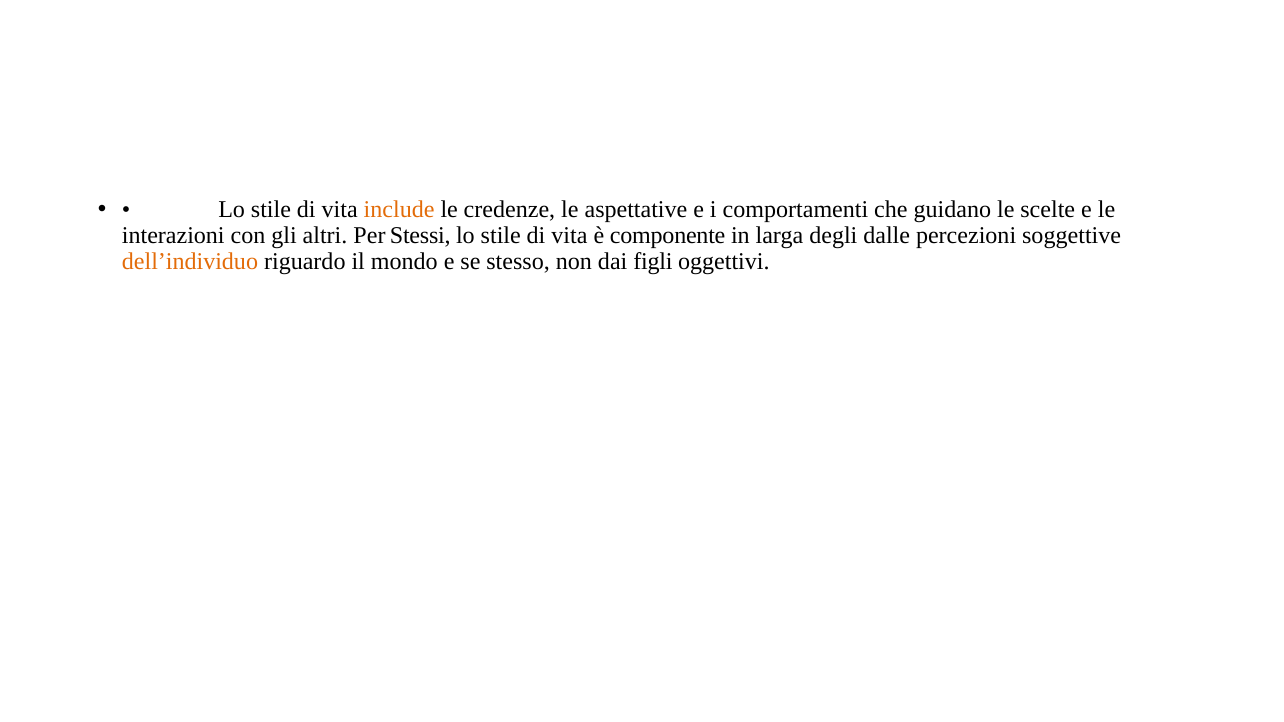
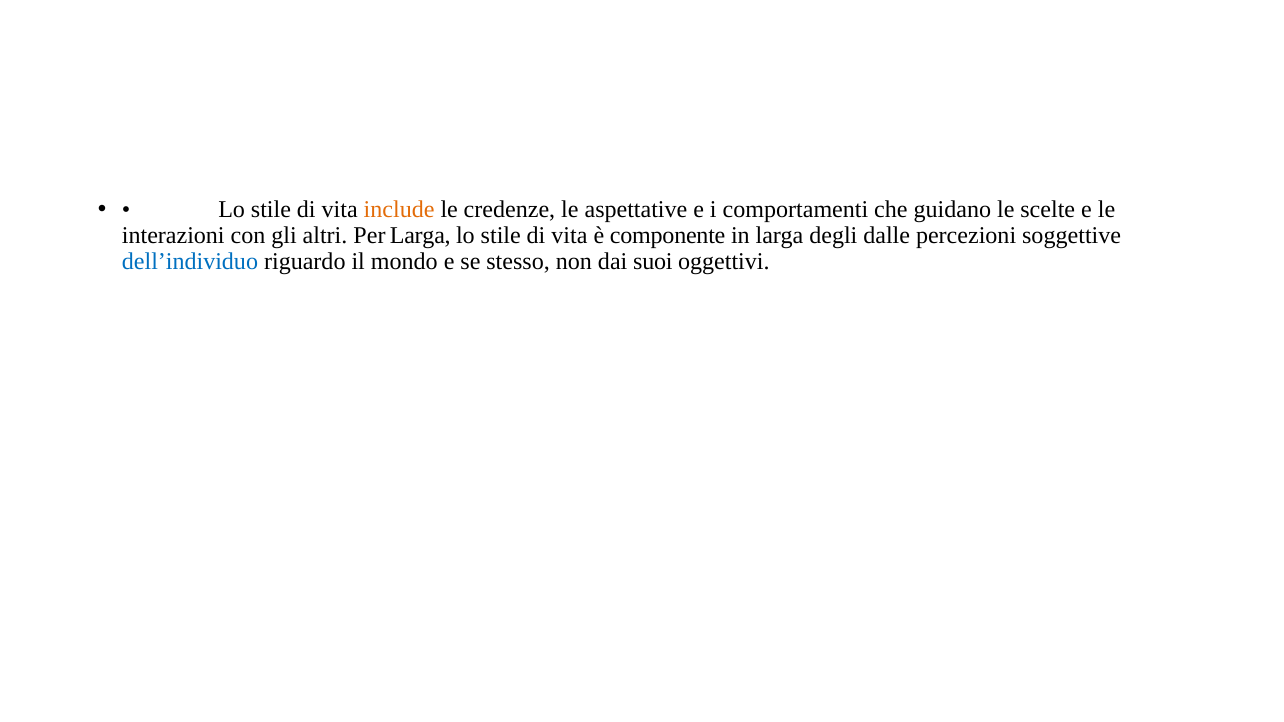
Per Stessi: Stessi -> Larga (420, 236)
dell’individuo colour: orange -> blue (190, 262)
figli: figli -> suoi (653, 262)
